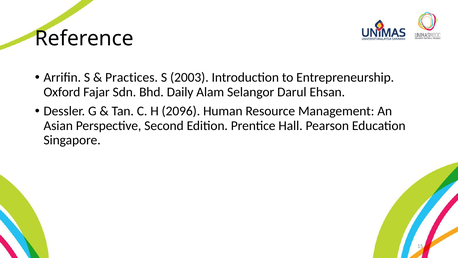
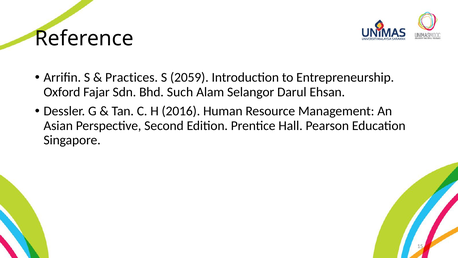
2003: 2003 -> 2059 (189, 77)
Daily: Daily -> Such (180, 92)
2096: 2096 -> 2016 (181, 111)
